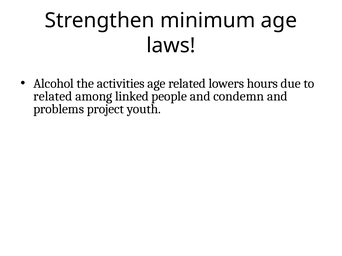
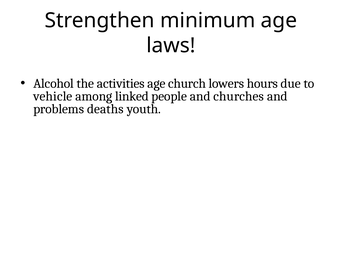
age related: related -> church (187, 84)
related: related -> vehicle (53, 97)
condemn: condemn -> churches (239, 97)
project: project -> deaths (105, 109)
